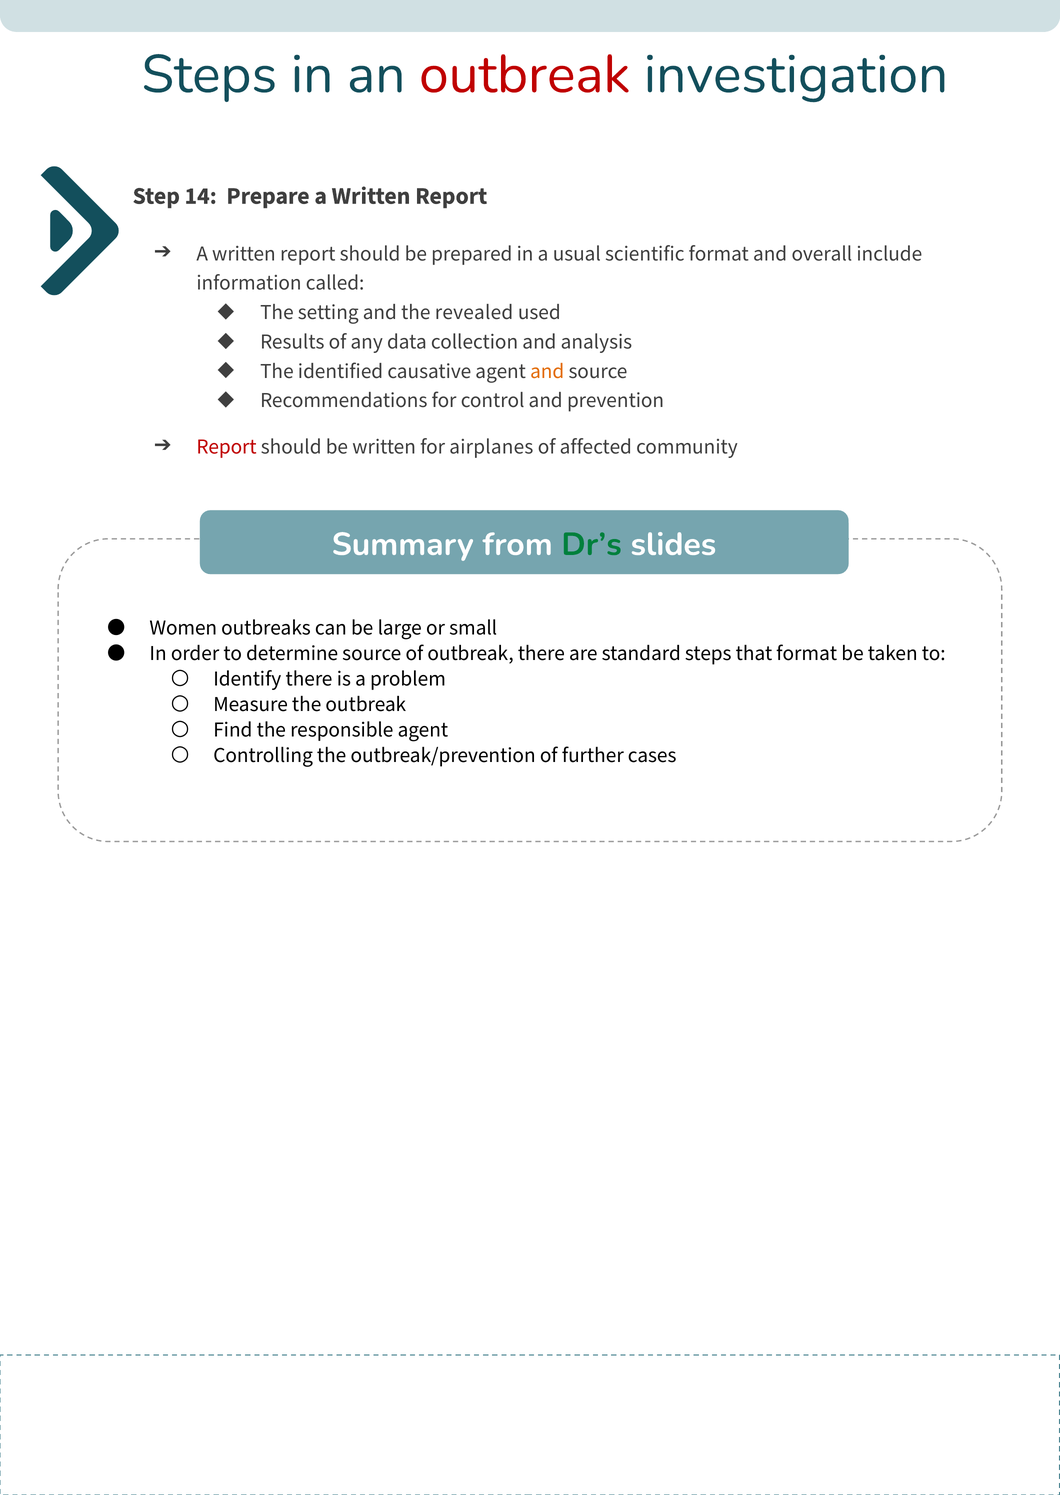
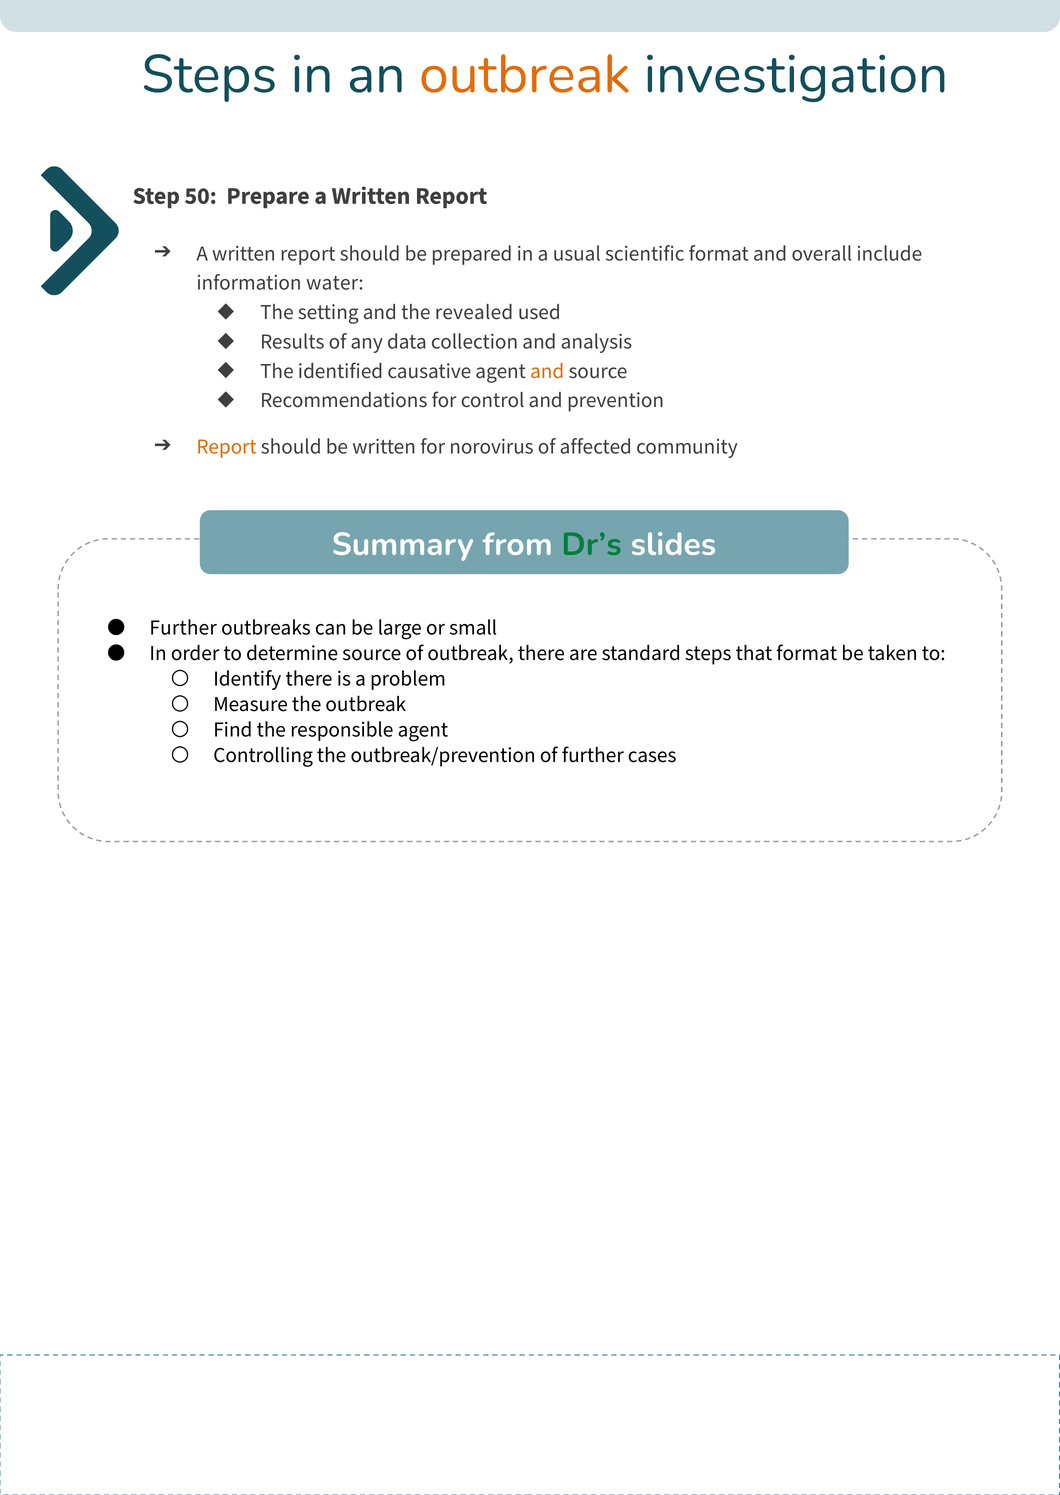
outbreak colour: red -> orange (525, 75)
14: 14 -> 50 (201, 196)
called: called -> water (335, 283)
Report colour: red -> orange (226, 447)
airplanes: airplanes -> norovirus (492, 447)
Women: Women -> Further (183, 627)
